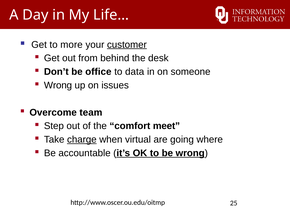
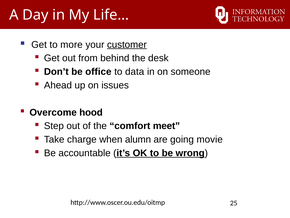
Wrong: Wrong -> Ahead (58, 85)
team: team -> hood (91, 112)
charge underline: present -> none (82, 139)
virtual: virtual -> alumn (138, 139)
where: where -> movie (210, 139)
